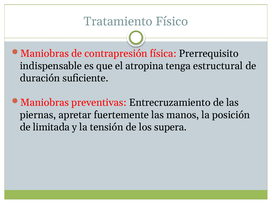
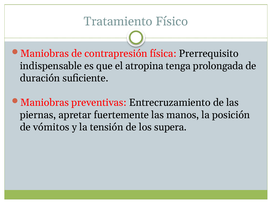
estructural: estructural -> prolongada (218, 66)
limitada: limitada -> vómitos (51, 127)
